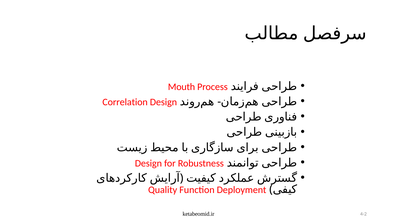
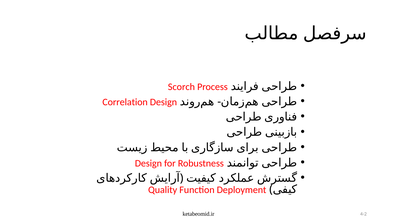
Mouth: Mouth -> Scorch (181, 87)
